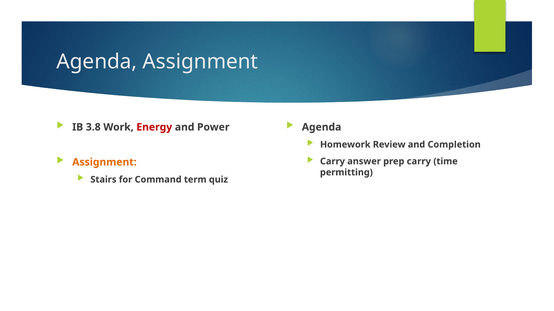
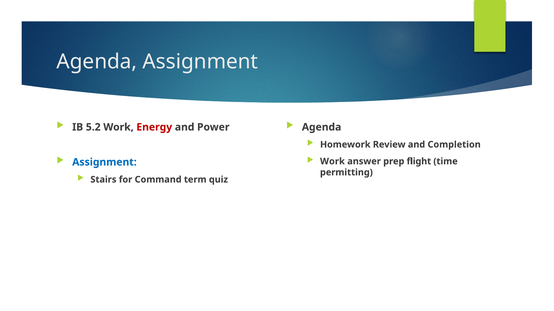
3.8: 3.8 -> 5.2 (93, 127)
Carry: Carry -> Work (332, 162)
prep carry: carry -> flight (419, 162)
Assignment colour: orange -> blue (104, 162)
